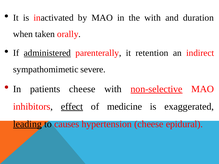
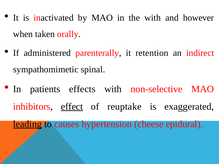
duration: duration -> however (199, 18)
administered underline: present -> none (47, 53)
severe: severe -> spinal (93, 69)
patients cheese: cheese -> effects (82, 89)
non-selective underline: present -> none (157, 89)
medicine: medicine -> reuptake (124, 107)
